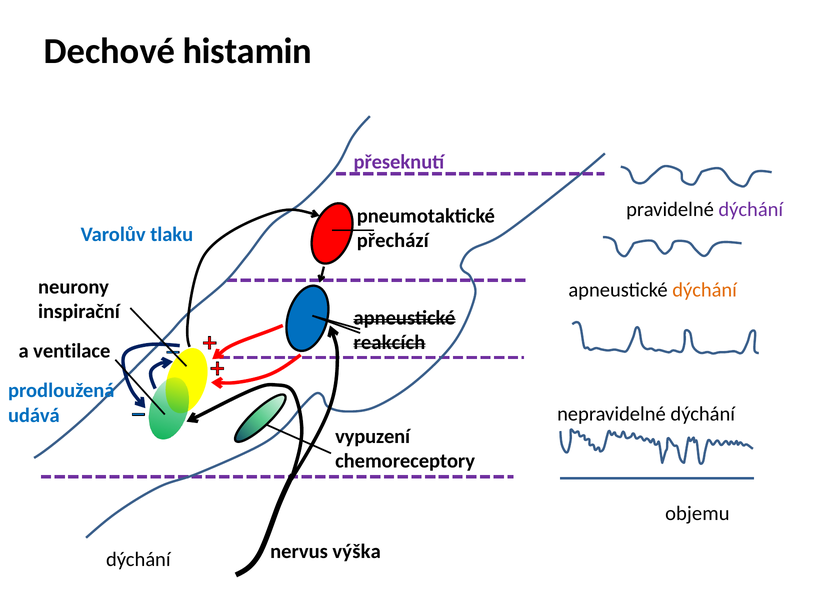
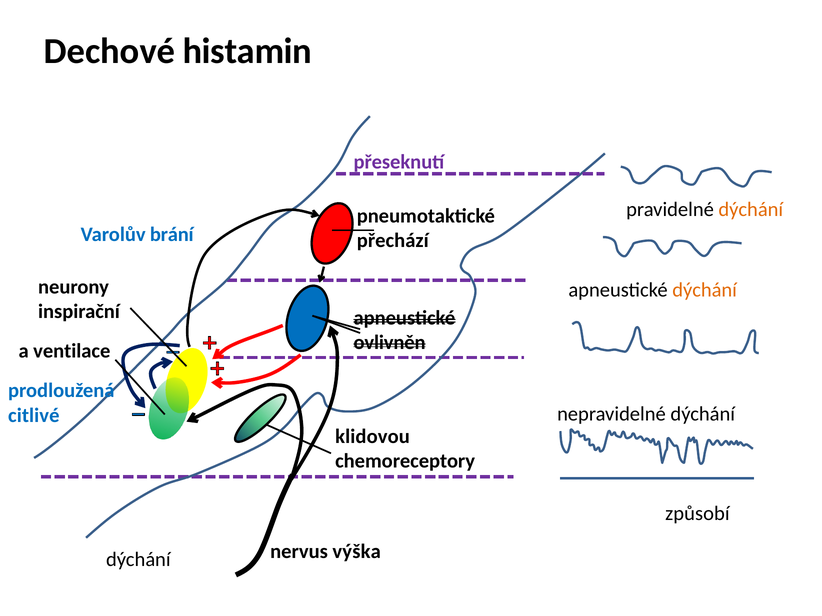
dýchání colour: purple -> orange (751, 210)
tlaku: tlaku -> brání (172, 235)
reakcích: reakcích -> ovlivněn (390, 343)
udává: udává -> citlivé (34, 416)
vypuzení: vypuzení -> klidovou (372, 437)
objemu: objemu -> způsobí (697, 514)
